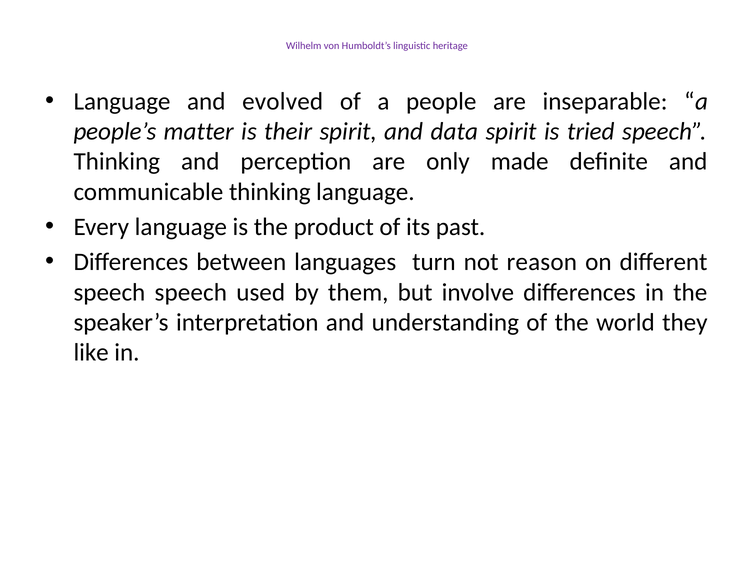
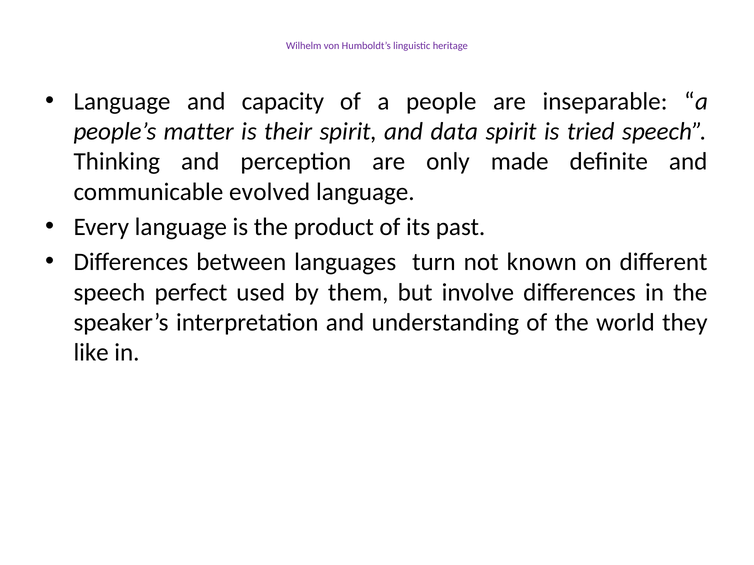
evolved: evolved -> capacity (283, 101)
communicable thinking: thinking -> evolved (270, 192)
reason: reason -> known (542, 262)
speech speech: speech -> perfect (191, 292)
